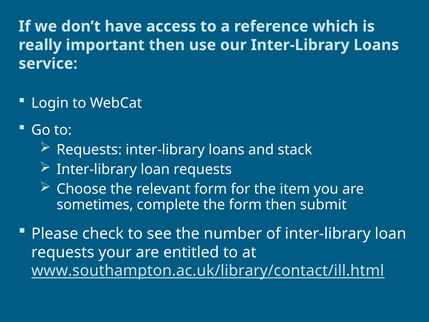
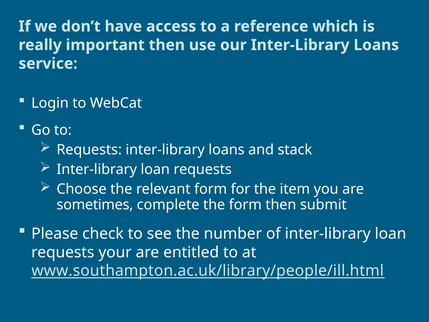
www.southampton.ac.uk/library/contact/ill.html: www.southampton.ac.uk/library/contact/ill.html -> www.southampton.ac.uk/library/people/ill.html (208, 271)
